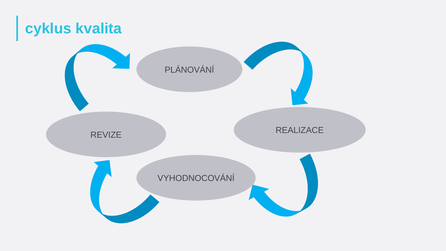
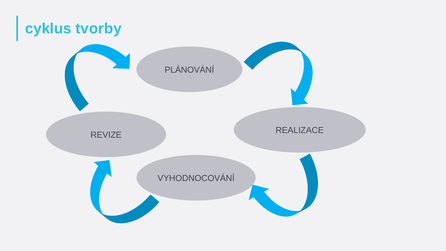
kvalita: kvalita -> tvorby (99, 29)
